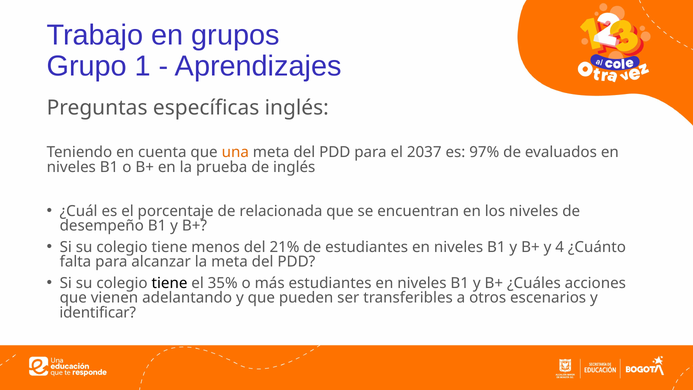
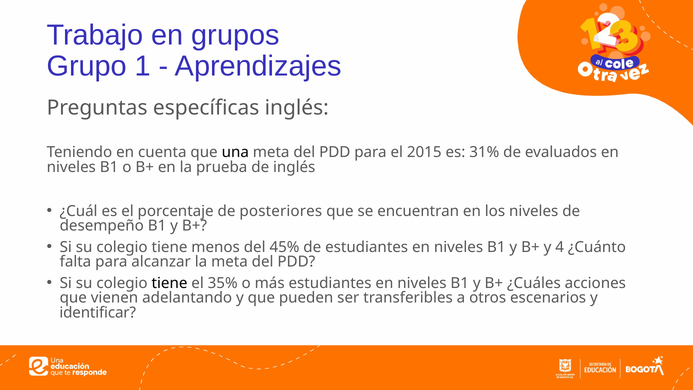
una colour: orange -> black (235, 152)
2037: 2037 -> 2015 (424, 152)
97%: 97% -> 31% (484, 152)
relacionada: relacionada -> posteriores (281, 211)
21%: 21% -> 45% (284, 247)
